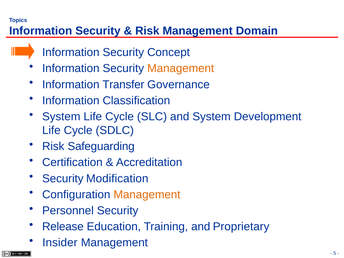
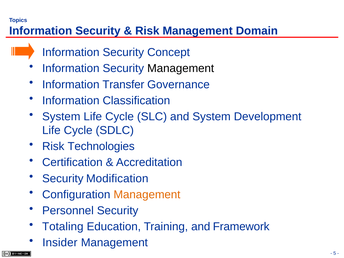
Management colour: orange -> black (181, 68)
Safeguarding: Safeguarding -> Technologies (101, 146)
Release: Release -> Totaling (63, 227)
Proprietary: Proprietary -> Framework (241, 227)
